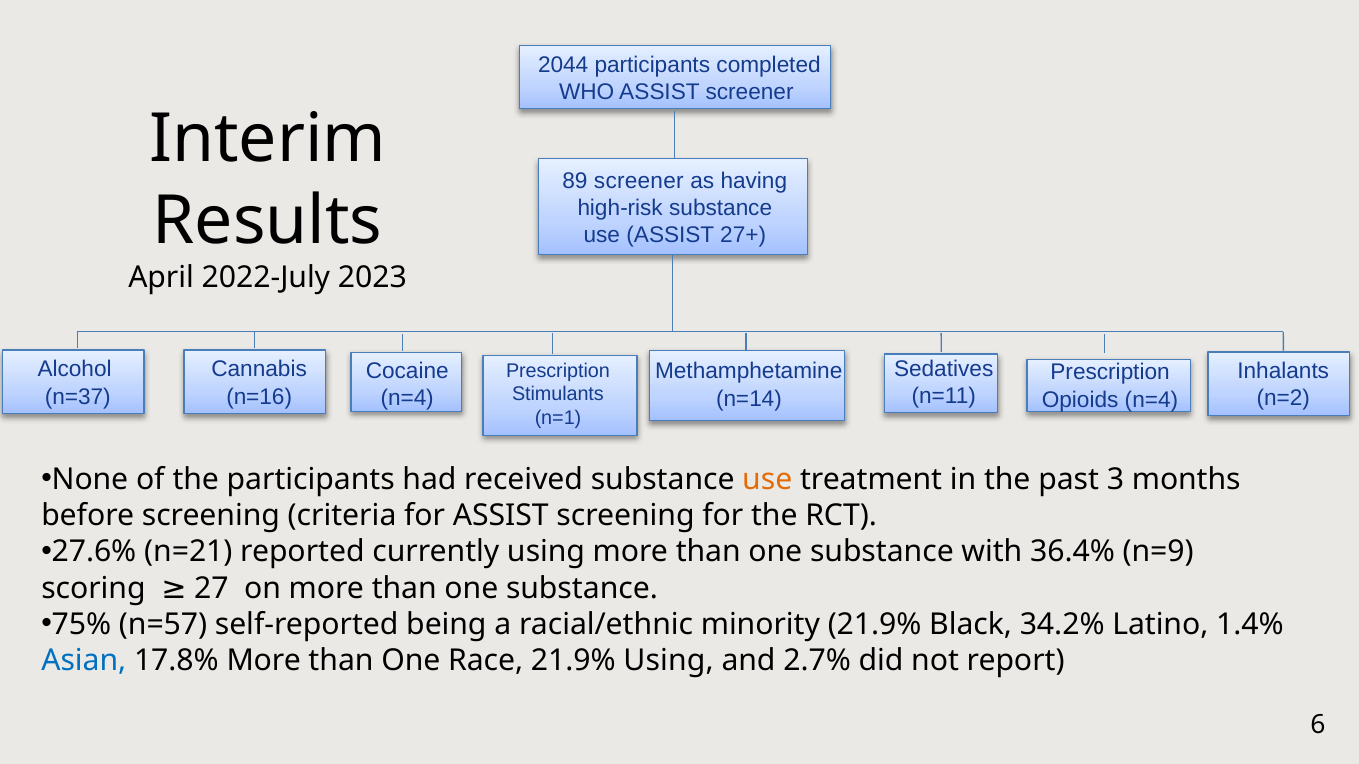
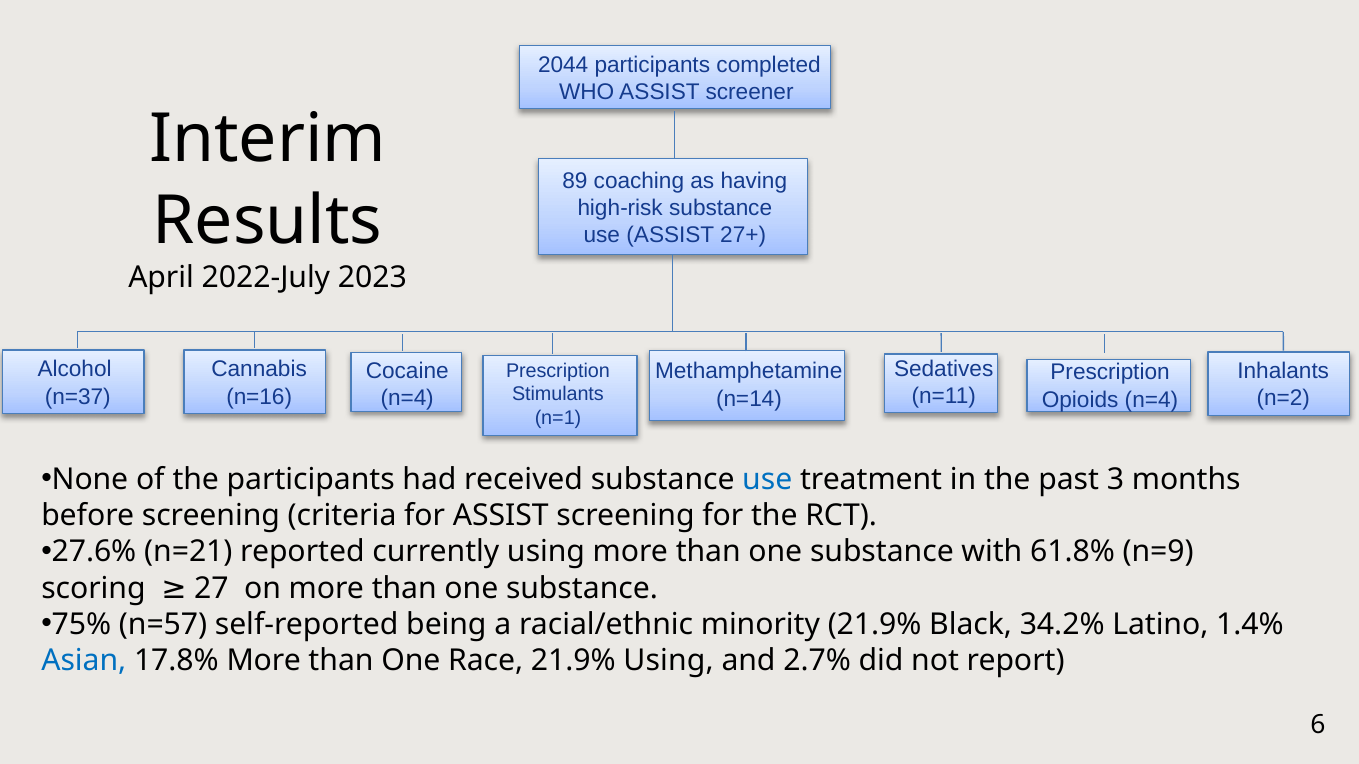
89 screener: screener -> coaching (639, 181)
use colour: orange -> blue (767, 480)
36.4%: 36.4% -> 61.8% (1073, 552)
